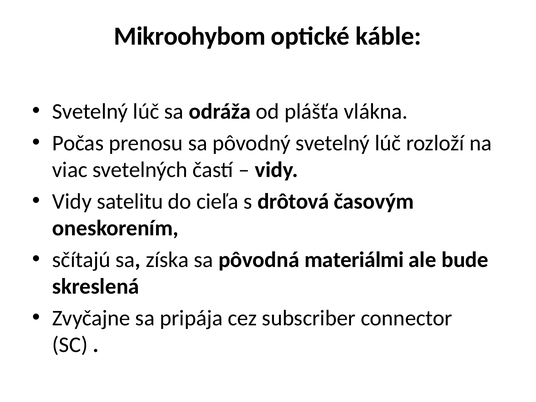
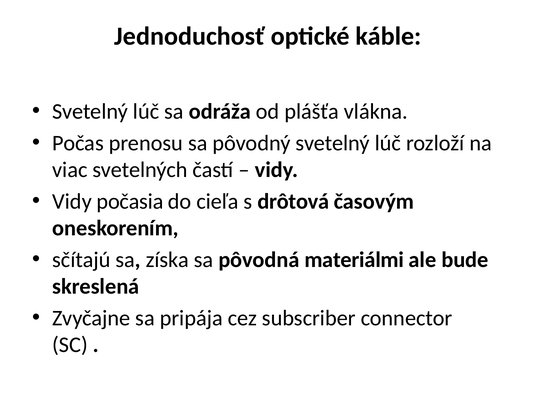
Mikroohybom: Mikroohybom -> Jednoduchosť (190, 36)
satelitu: satelitu -> počasia (130, 201)
